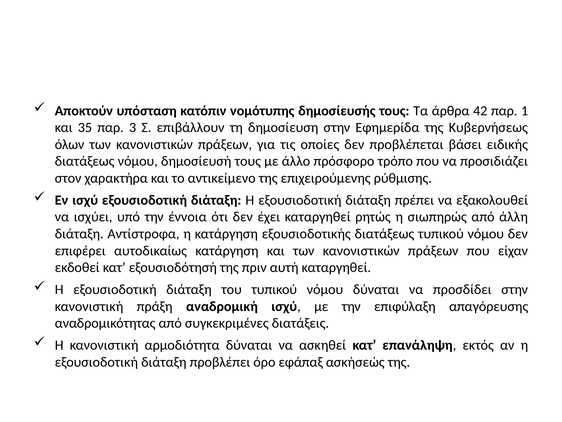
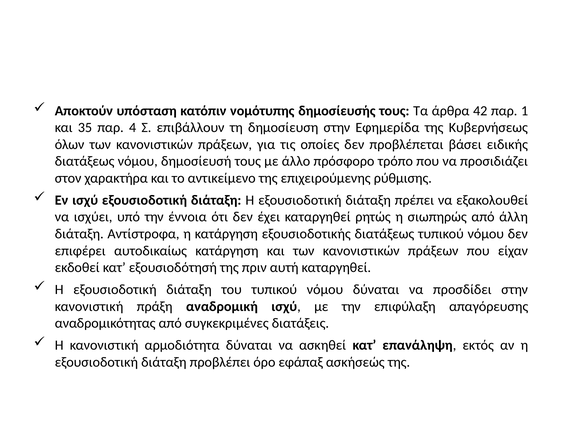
3: 3 -> 4 (133, 127)
